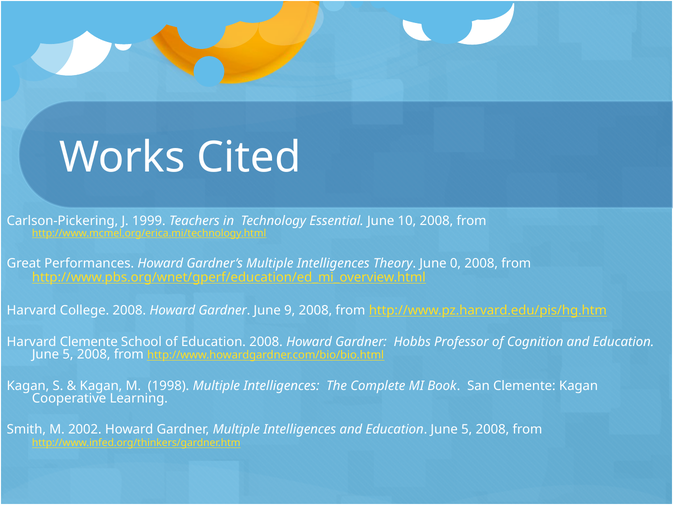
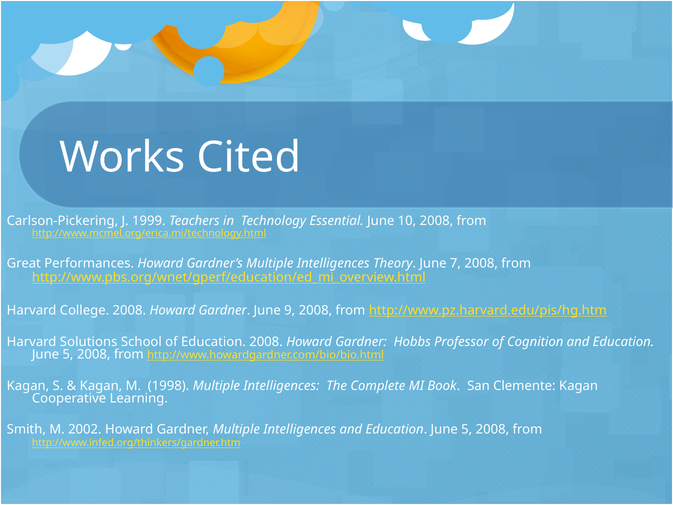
0: 0 -> 7 (455, 263)
Harvard Clemente: Clemente -> Solutions (89, 342)
